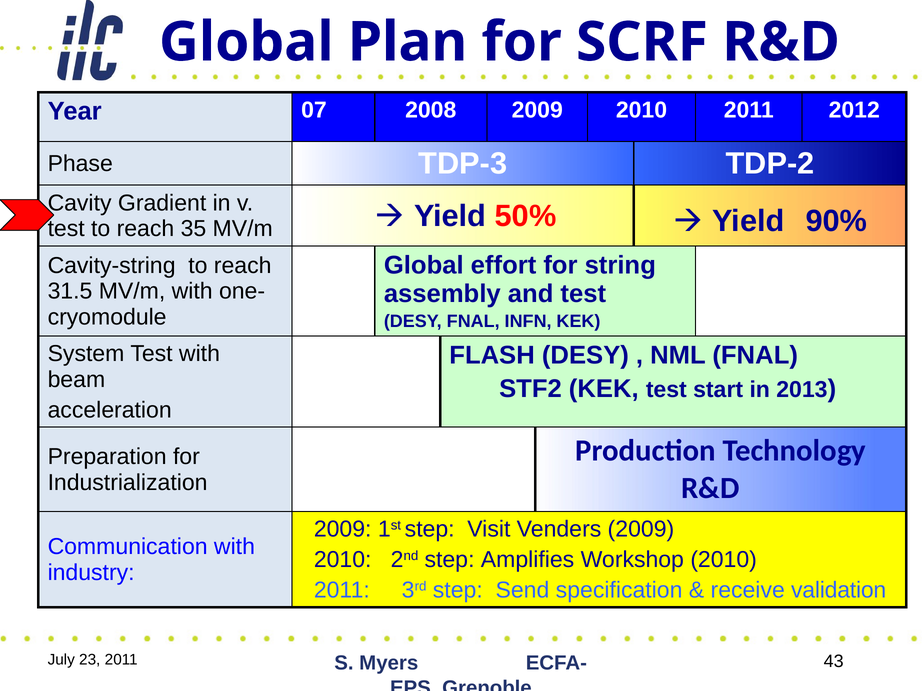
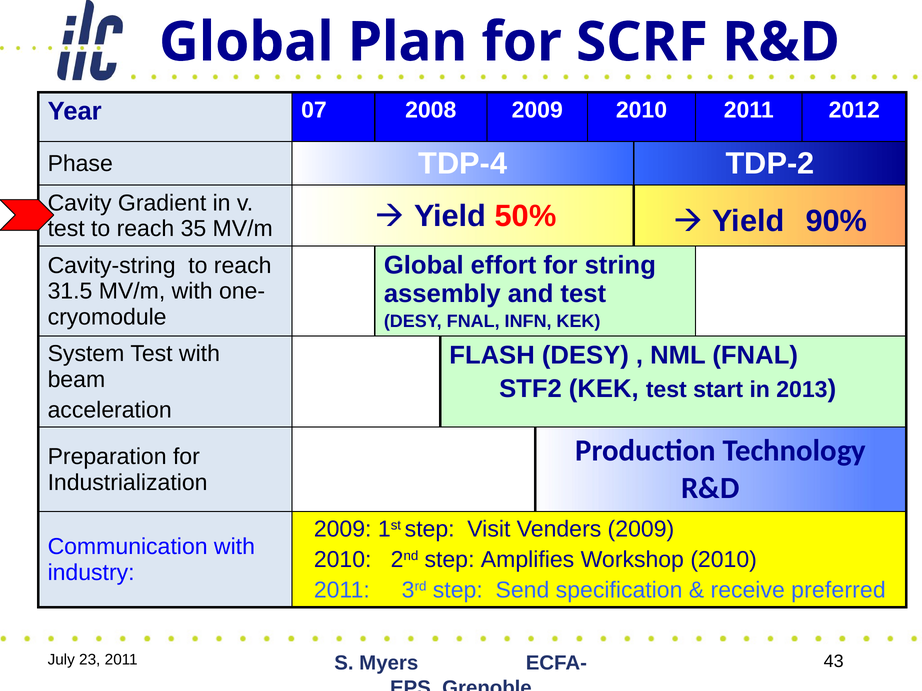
TDP-3: TDP-3 -> TDP-4 (463, 164)
validation: validation -> preferred (838, 590)
